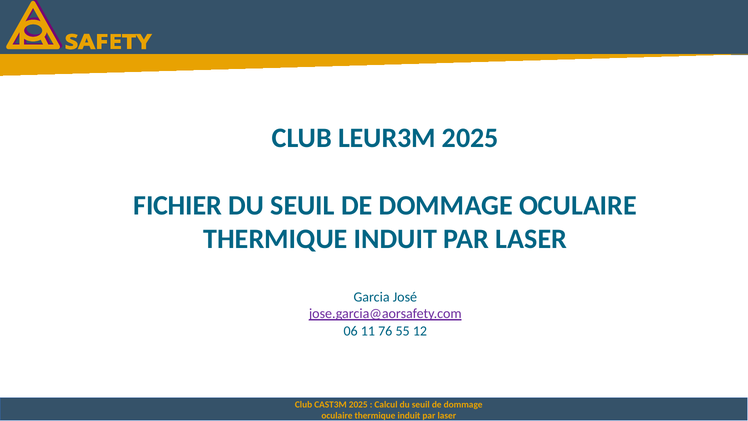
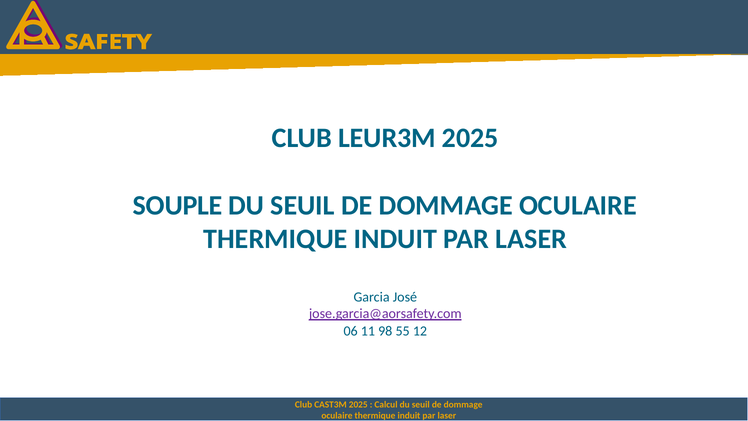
FICHIER: FICHIER -> SOUPLE (178, 205)
76: 76 -> 98 (385, 331)
